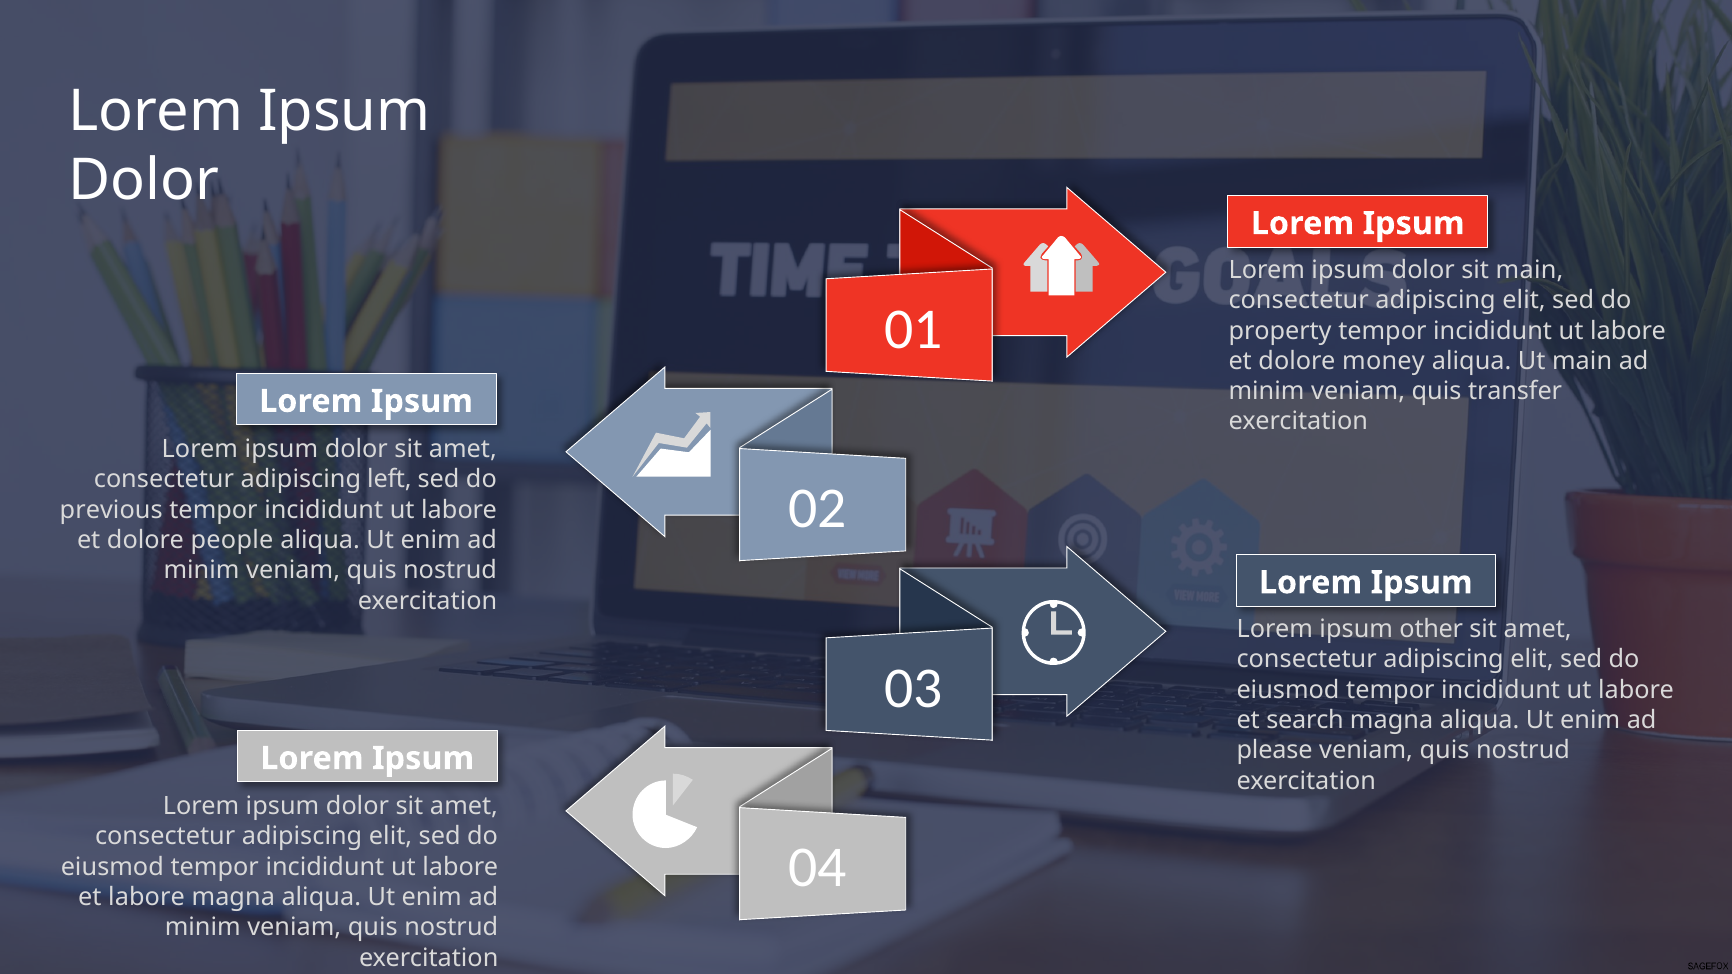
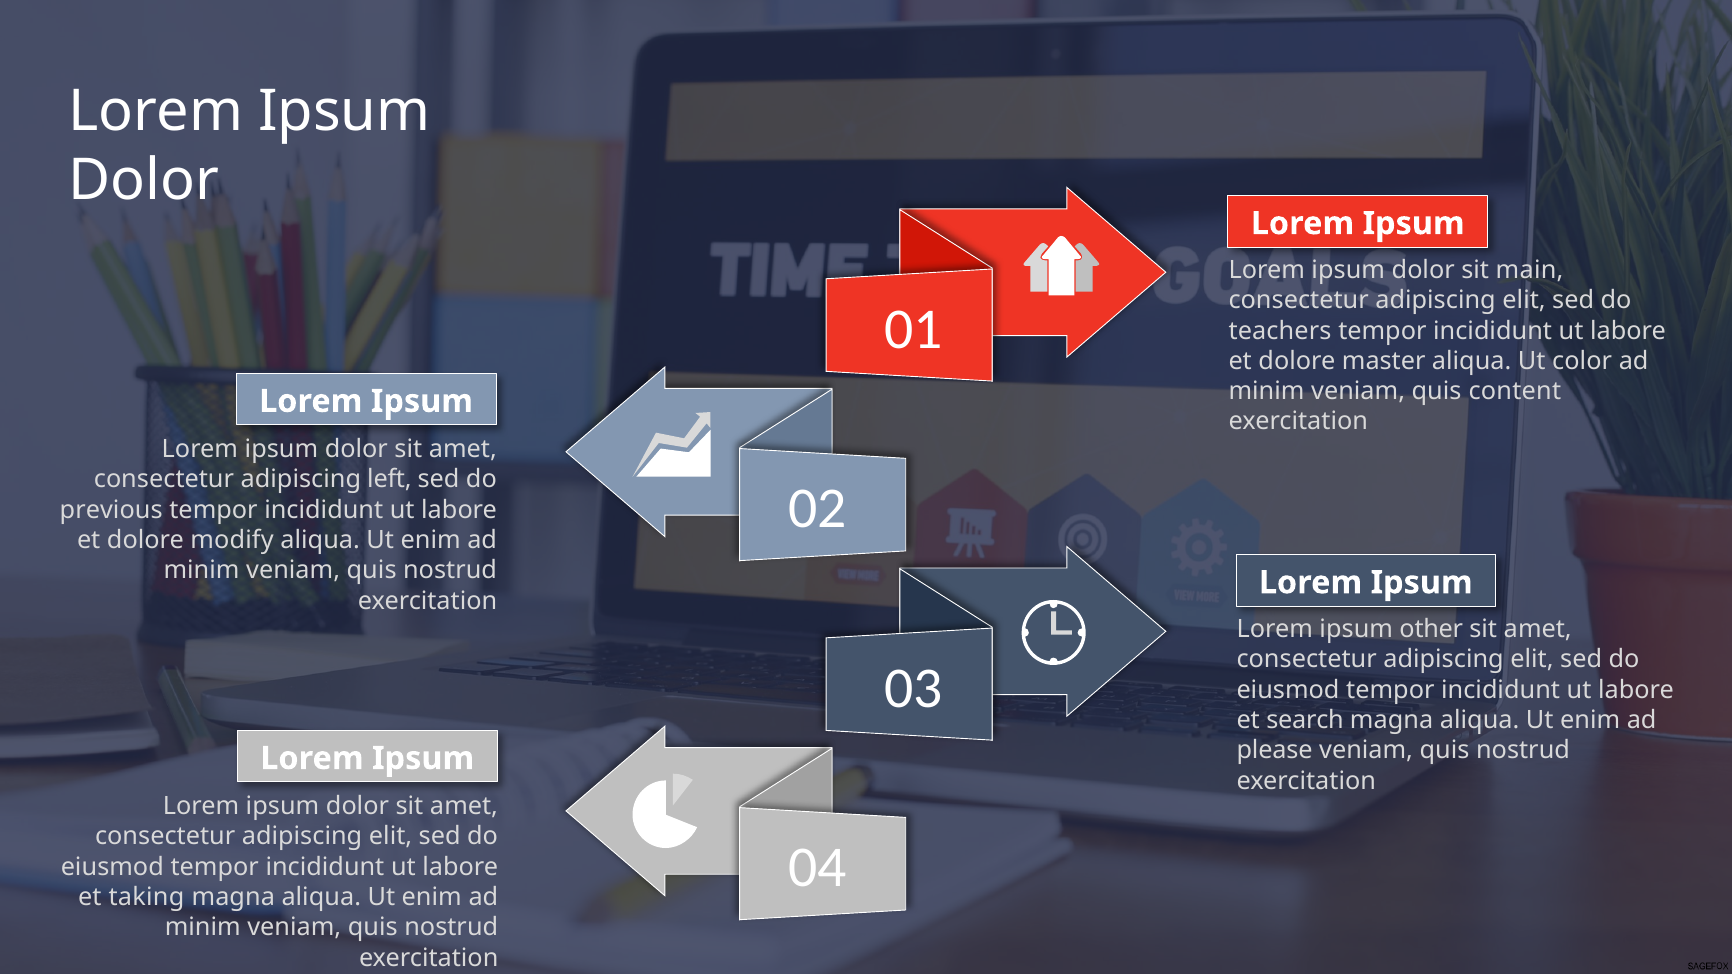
property: property -> teachers (1280, 331)
money: money -> master (1384, 361)
Ut main: main -> color (1582, 361)
transfer: transfer -> content (1515, 391)
people: people -> modify (232, 540)
et labore: labore -> taking (146, 897)
